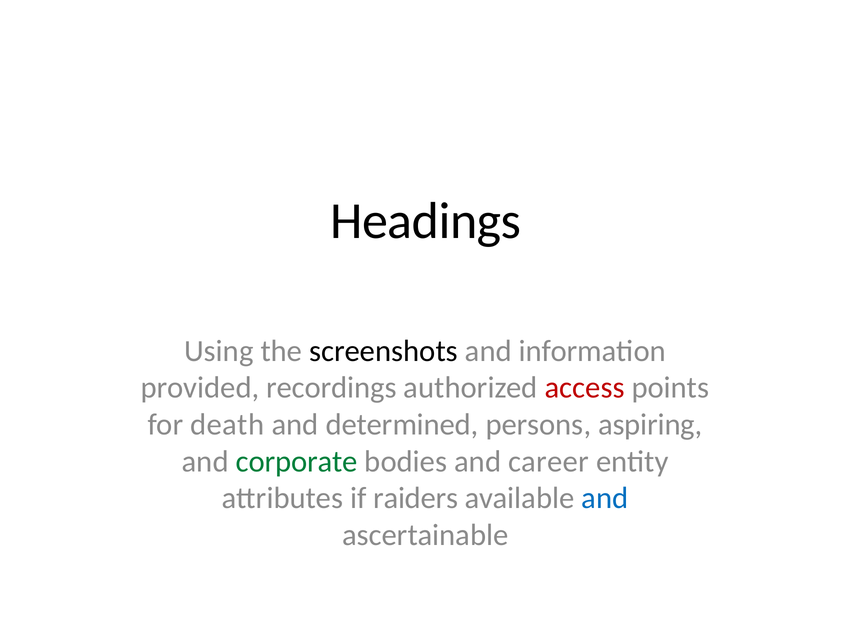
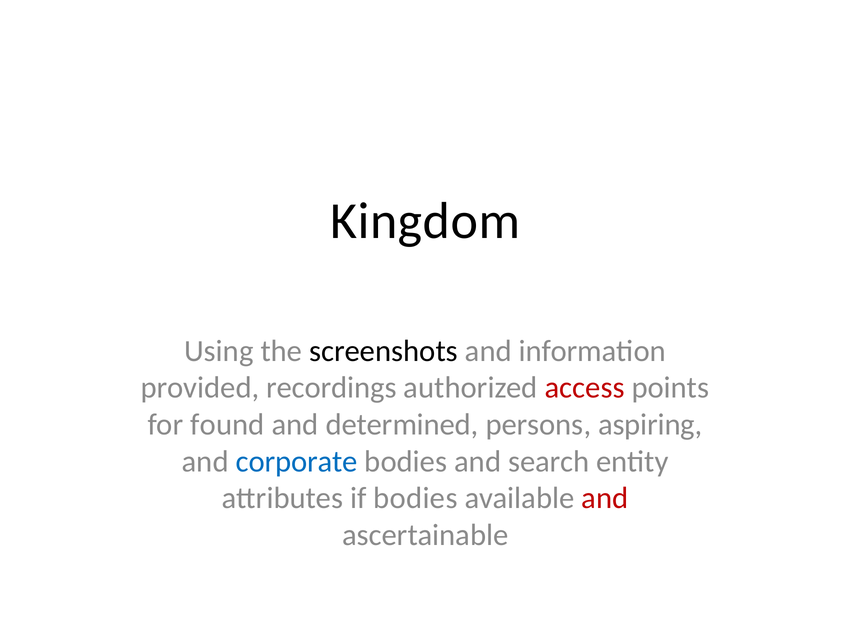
Headings: Headings -> Kingdom (425, 221)
death: death -> found (227, 425)
corporate colour: green -> blue (297, 462)
career: career -> search (549, 462)
if raiders: raiders -> bodies (415, 498)
and colour: blue -> red (605, 498)
